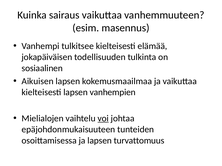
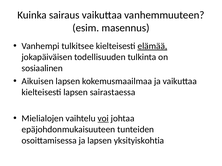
elämää underline: none -> present (152, 46)
vanhempien: vanhempien -> sairastaessa (113, 93)
turvattomuus: turvattomuus -> yksityiskohtia (139, 141)
